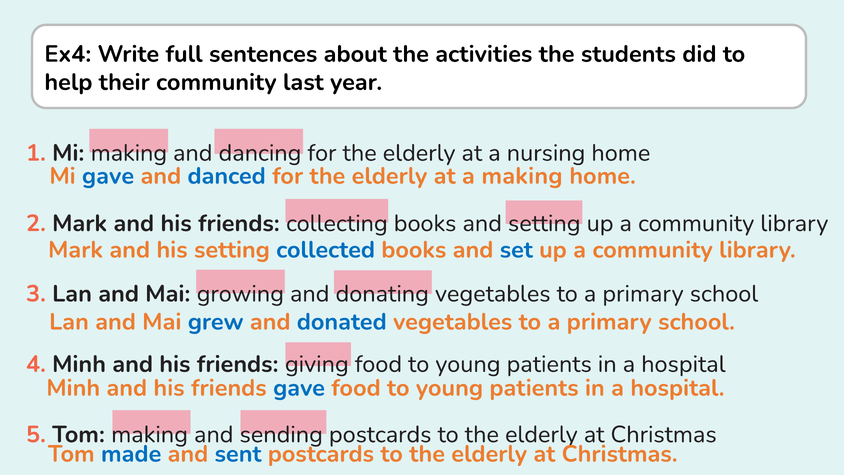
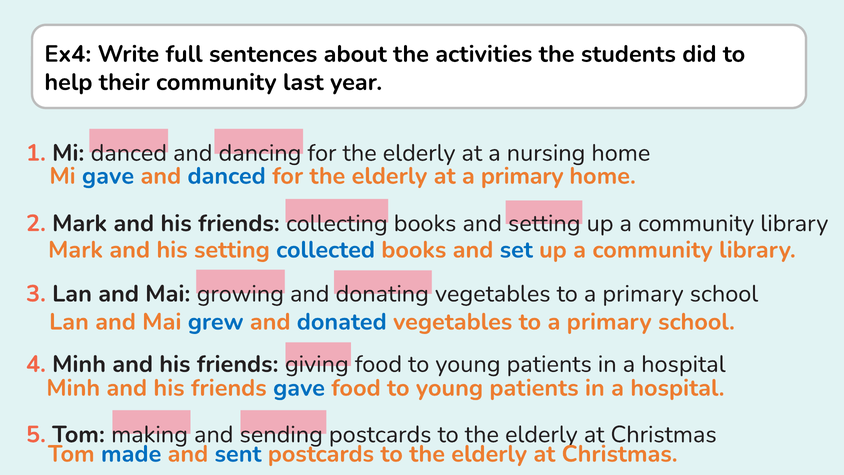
Mi making: making -> danced (129, 153)
at a making: making -> primary (522, 176)
